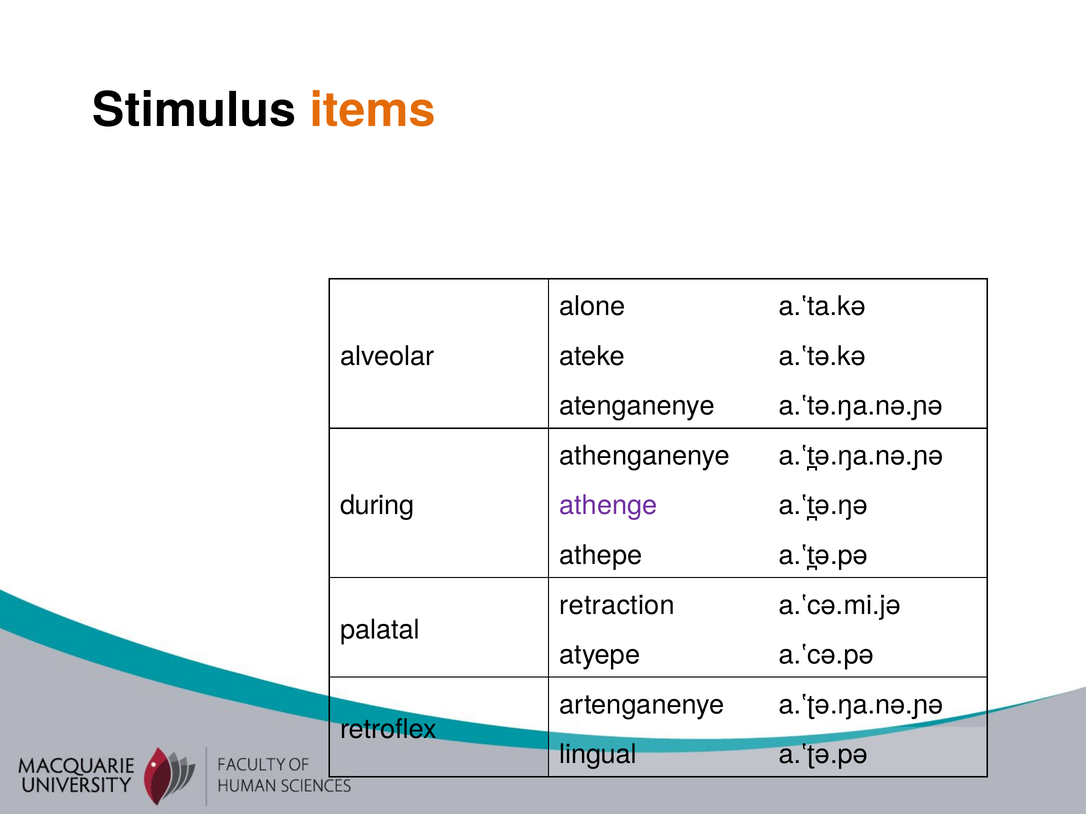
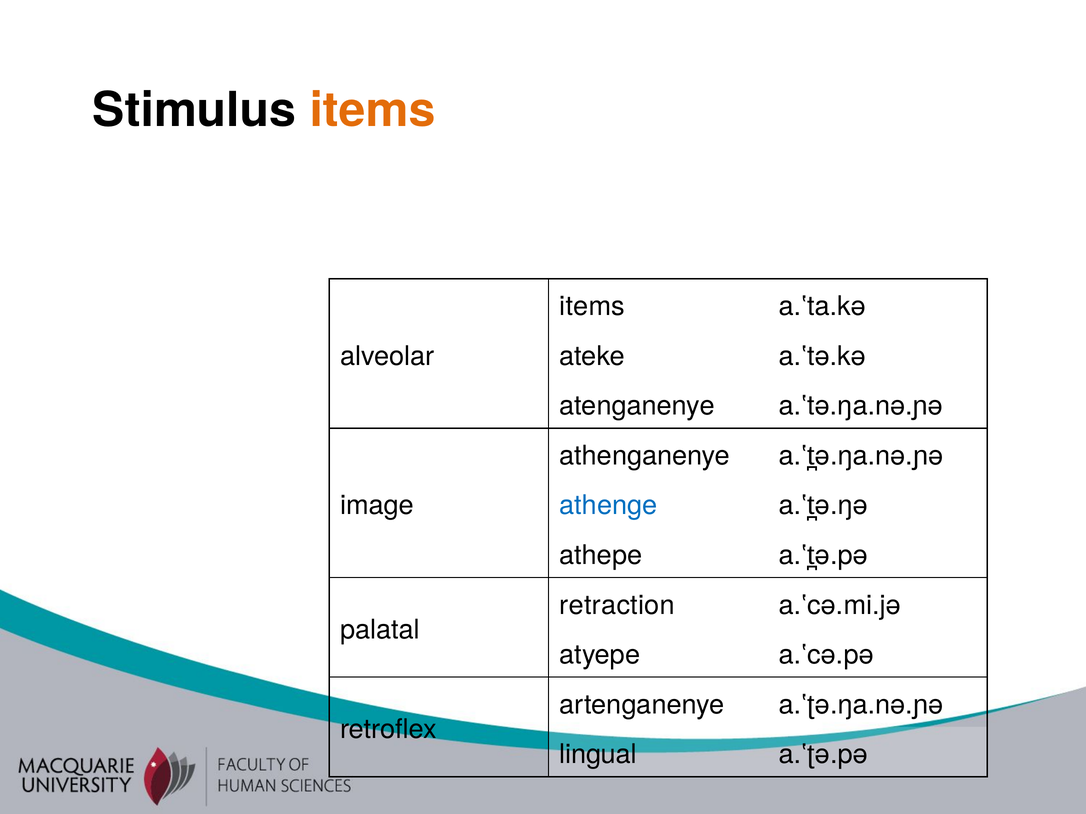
alone: alone -> items (592, 307)
during: during -> image (377, 506)
athenge colour: purple -> blue (608, 506)
